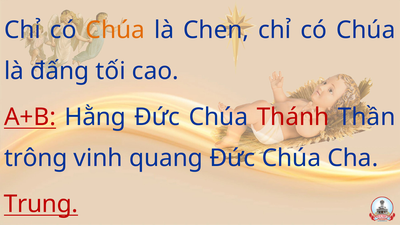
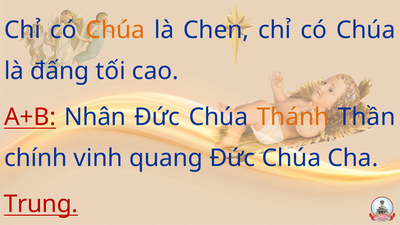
Hằng: Hằng -> Nhân (95, 117)
Thánh colour: red -> orange (293, 117)
trông: trông -> chính (36, 158)
